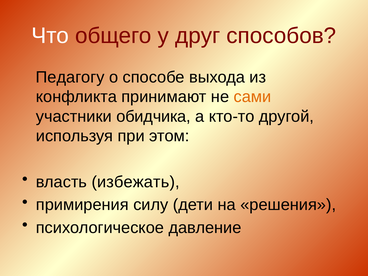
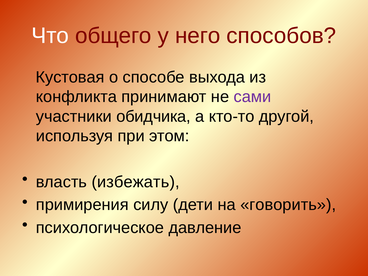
друг: друг -> него (198, 36)
Педагогу: Педагогу -> Кустовая (70, 77)
сами colour: orange -> purple (252, 97)
решения: решения -> говорить (288, 205)
